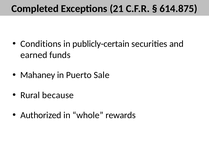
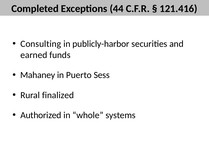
21: 21 -> 44 (117, 9)
614.875: 614.875 -> 121.416 (178, 9)
Conditions: Conditions -> Consulting (41, 44)
publicly-certain: publicly-certain -> publicly-harbor (101, 44)
Sale: Sale -> Sess (102, 75)
because: because -> finalized (58, 95)
rewards: rewards -> systems (121, 115)
